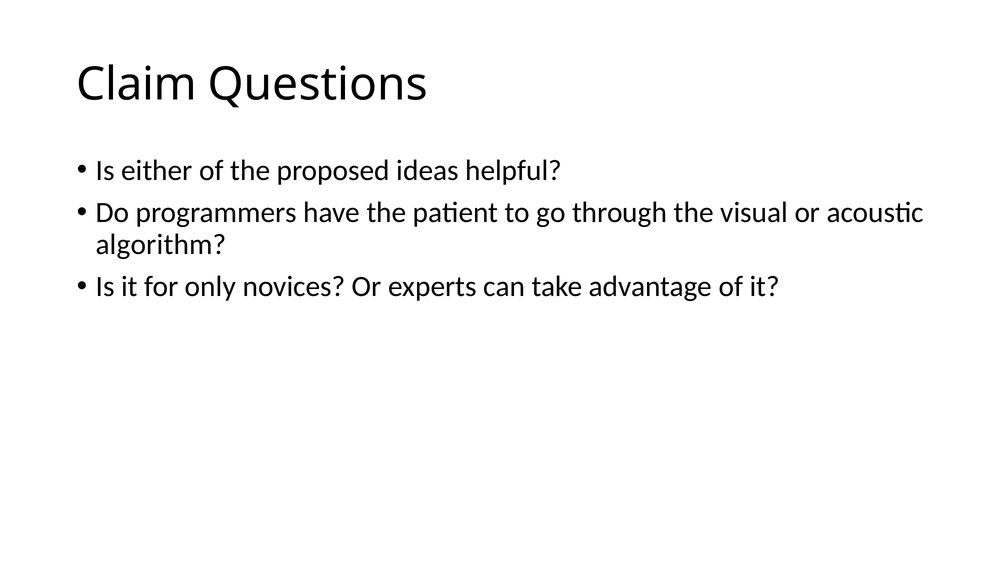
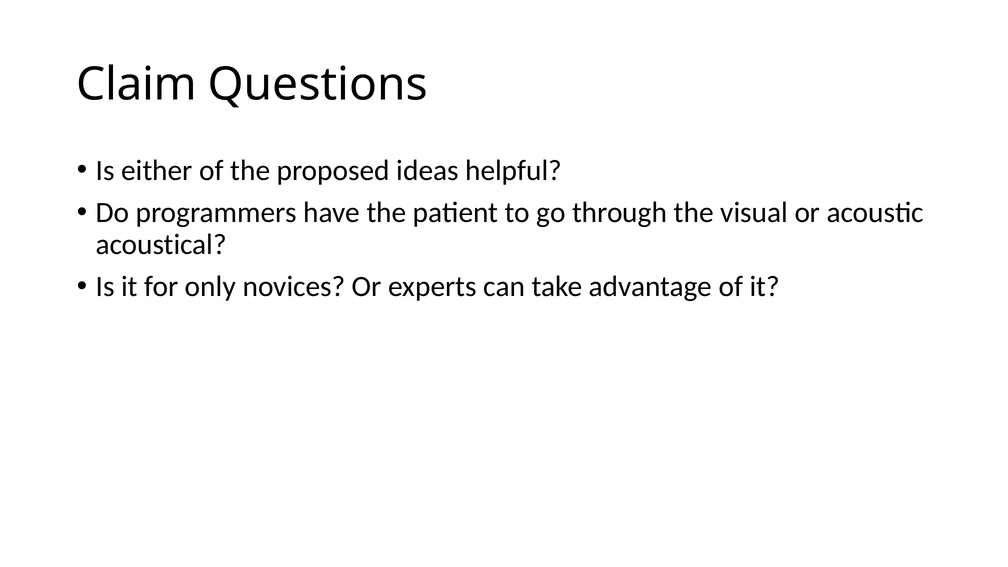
algorithm: algorithm -> acoustical (161, 244)
